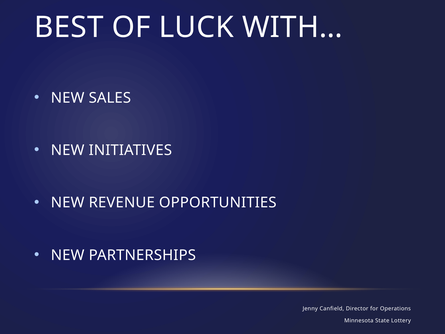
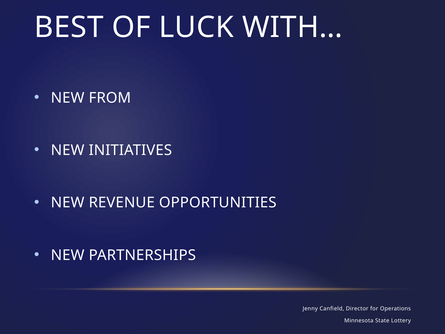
SALES: SALES -> FROM (110, 98)
